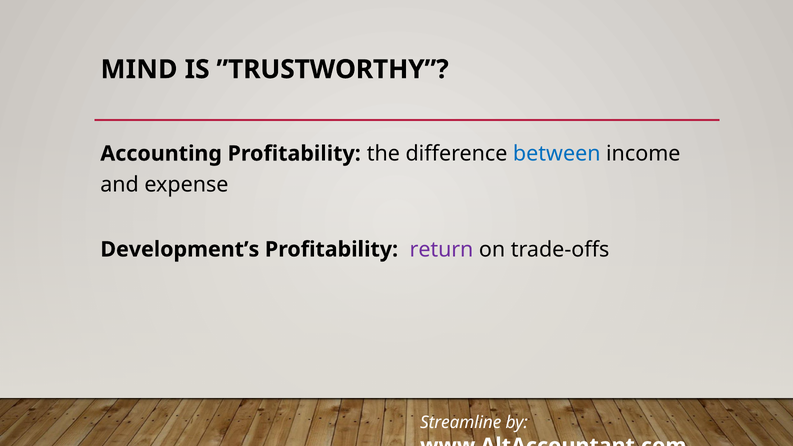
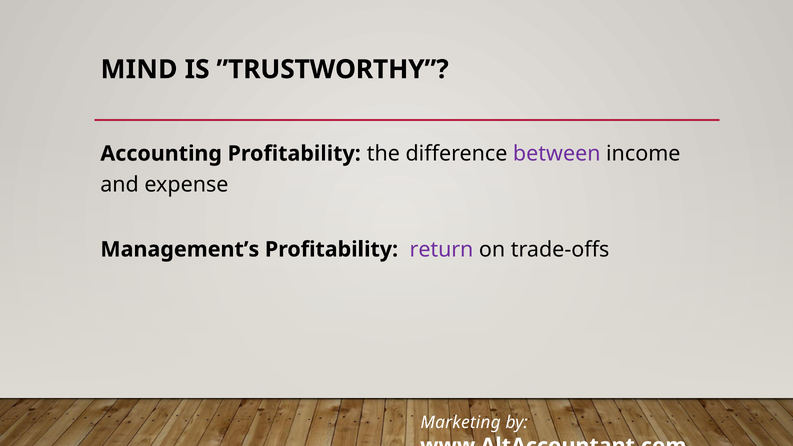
between colour: blue -> purple (557, 154)
Development’s: Development’s -> Management’s (180, 249)
Streamline: Streamline -> Marketing (461, 422)
